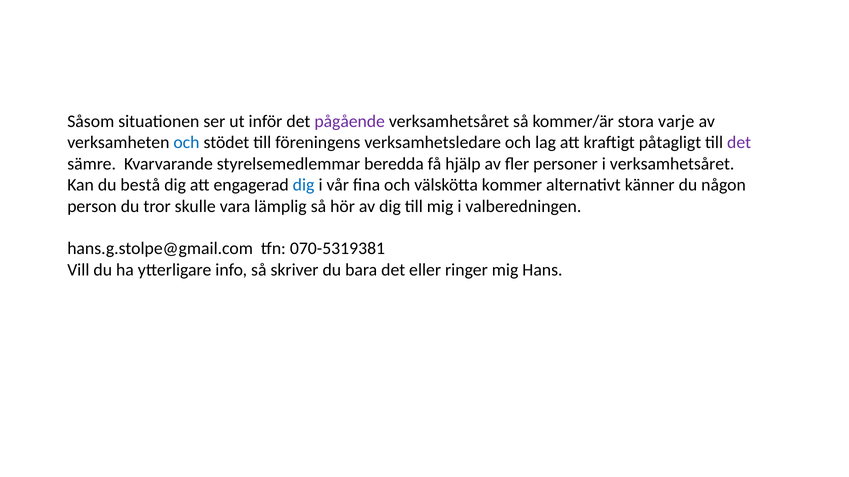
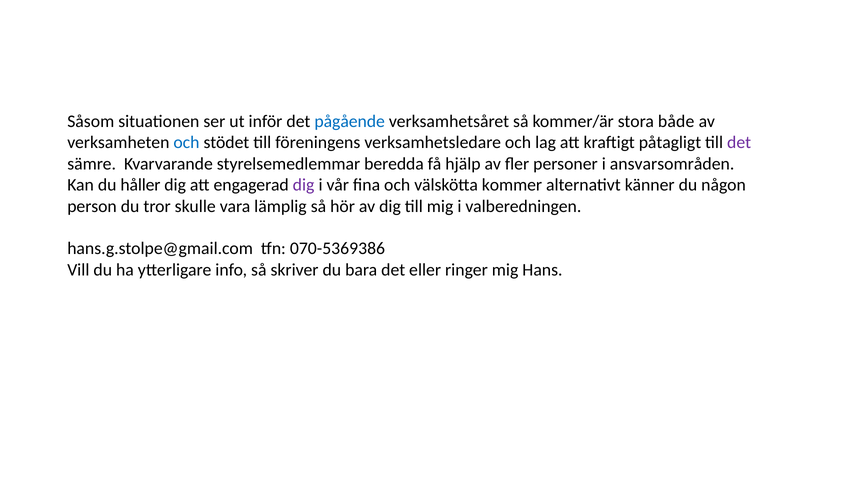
pågående colour: purple -> blue (350, 122)
varje: varje -> både (676, 122)
i verksamhetsåret: verksamhetsåret -> ansvarsområden (672, 164)
bestå: bestå -> håller (140, 185)
dig colour: blue -> purple (304, 185)
070-5319381: 070-5319381 -> 070-5369386 (337, 249)
